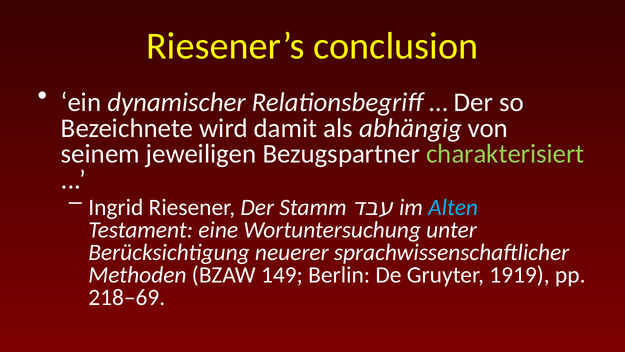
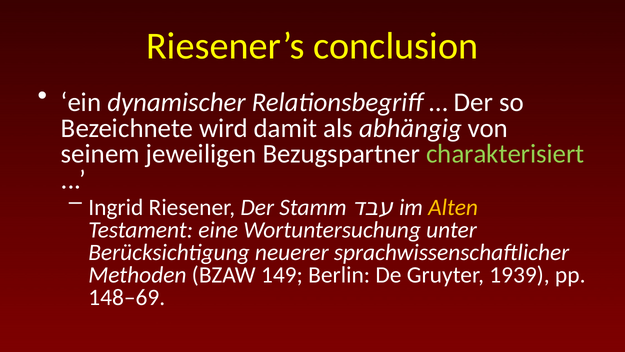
Alten colour: light blue -> yellow (453, 207)
1919: 1919 -> 1939 (519, 275)
218–69: 218–69 -> 148–69 (127, 297)
